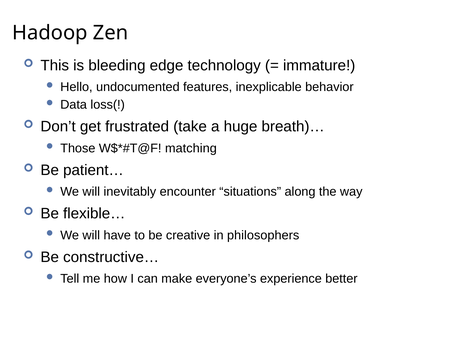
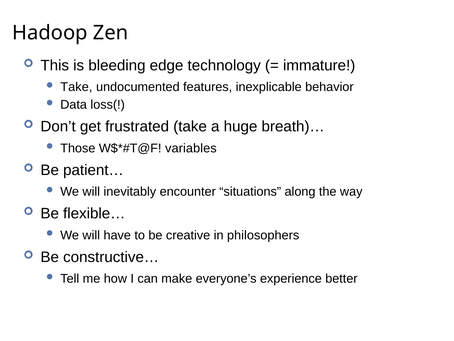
Hello: Hello -> Take (76, 87)
matching: matching -> variables (191, 148)
